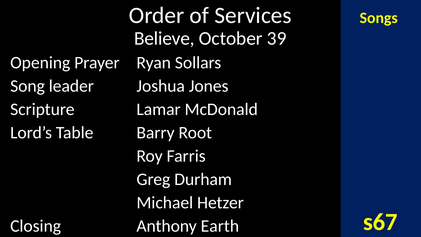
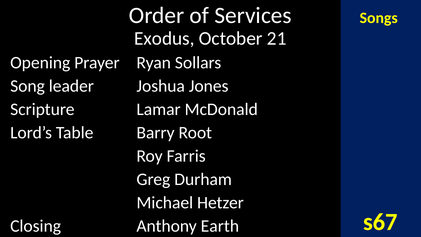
Believe: Believe -> Exodus (164, 38)
39: 39 -> 21 (277, 38)
